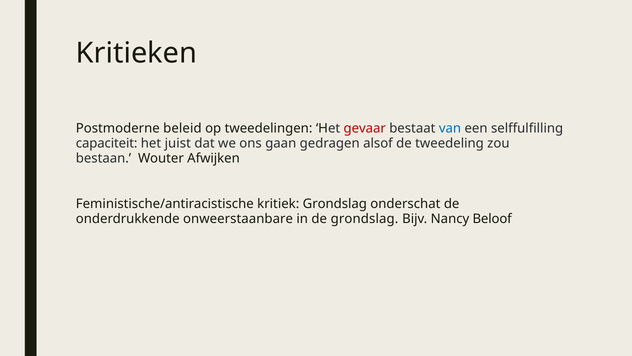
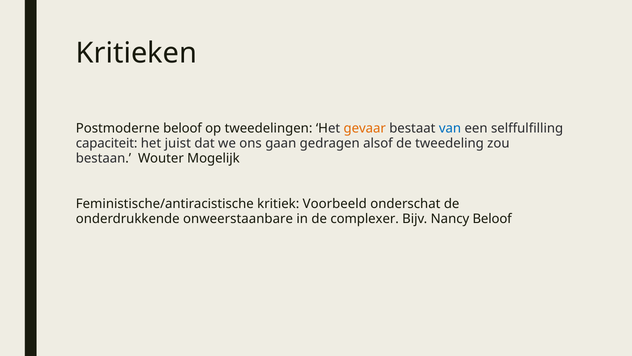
Postmoderne beleid: beleid -> beloof (183, 128)
gevaar colour: red -> orange (365, 128)
Afwijken: Afwijken -> Mogelijk (214, 158)
kritiek Grondslag: Grondslag -> Voorbeeld (335, 204)
de grondslag: grondslag -> complexer (365, 219)
